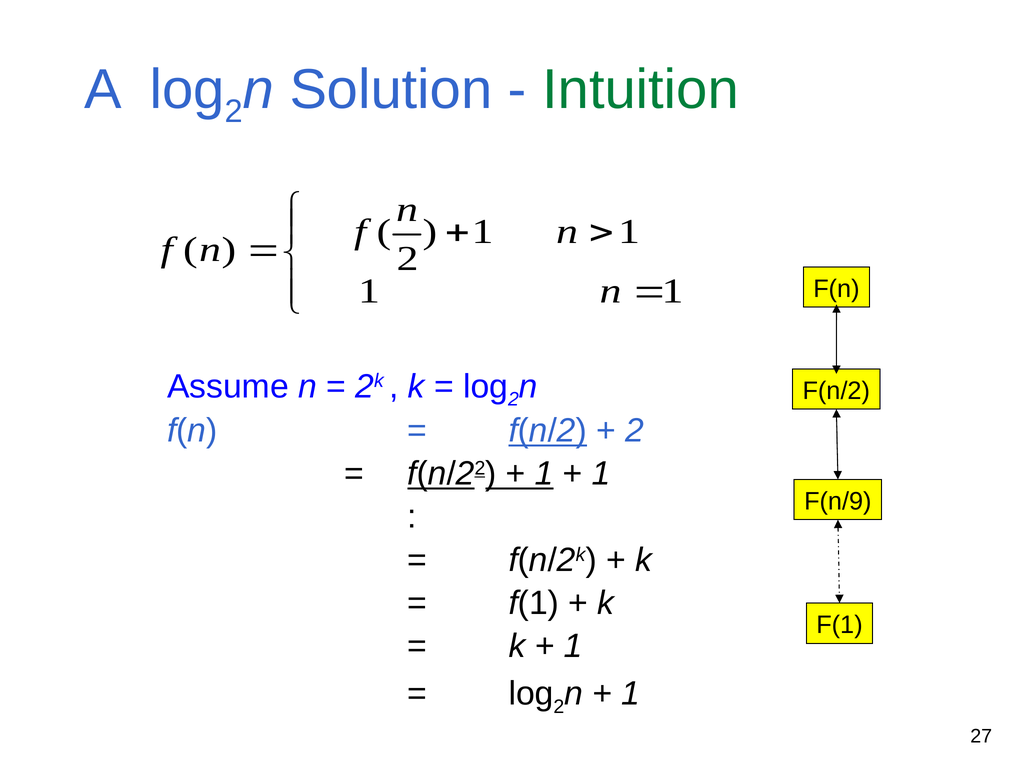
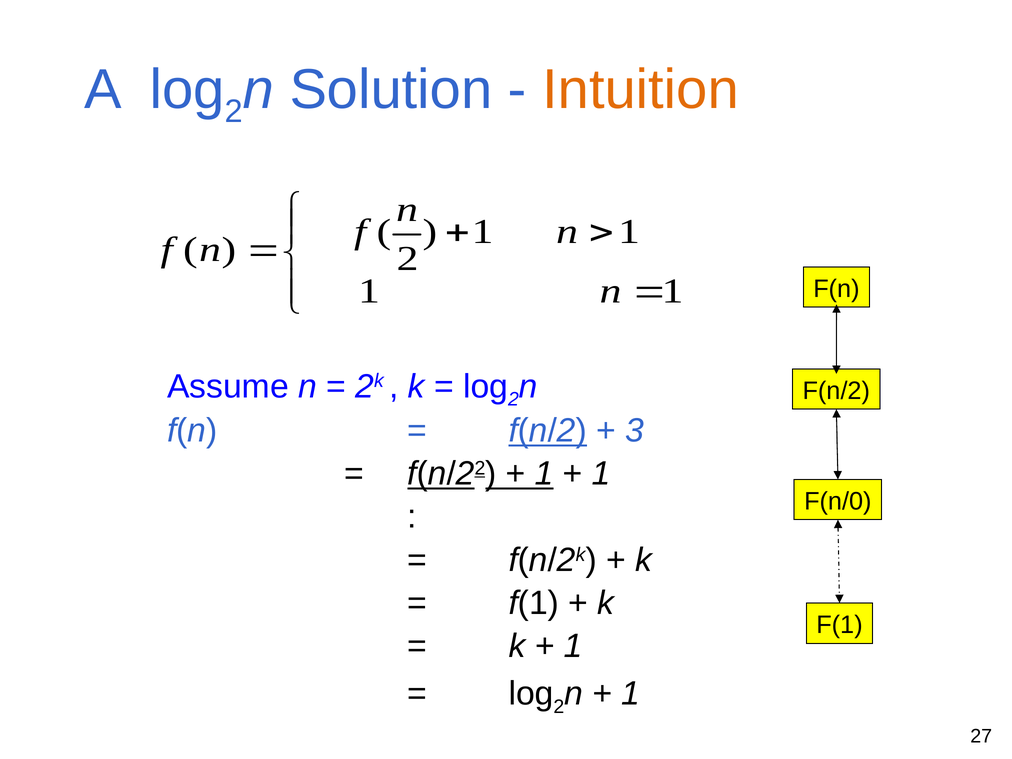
Intuition colour: green -> orange (641, 90)
2: 2 -> 3 (635, 431)
F(n/9: F(n/9 -> F(n/0 (838, 501)
